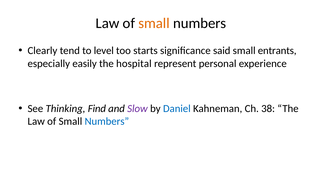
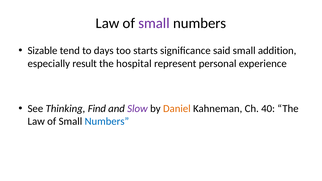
small colour: orange -> purple (154, 23)
Clearly: Clearly -> Sizable (42, 51)
level: level -> days (104, 51)
entrants: entrants -> addition (277, 51)
easily: easily -> result (85, 64)
Daniel colour: blue -> orange (177, 109)
38: 38 -> 40 (268, 109)
